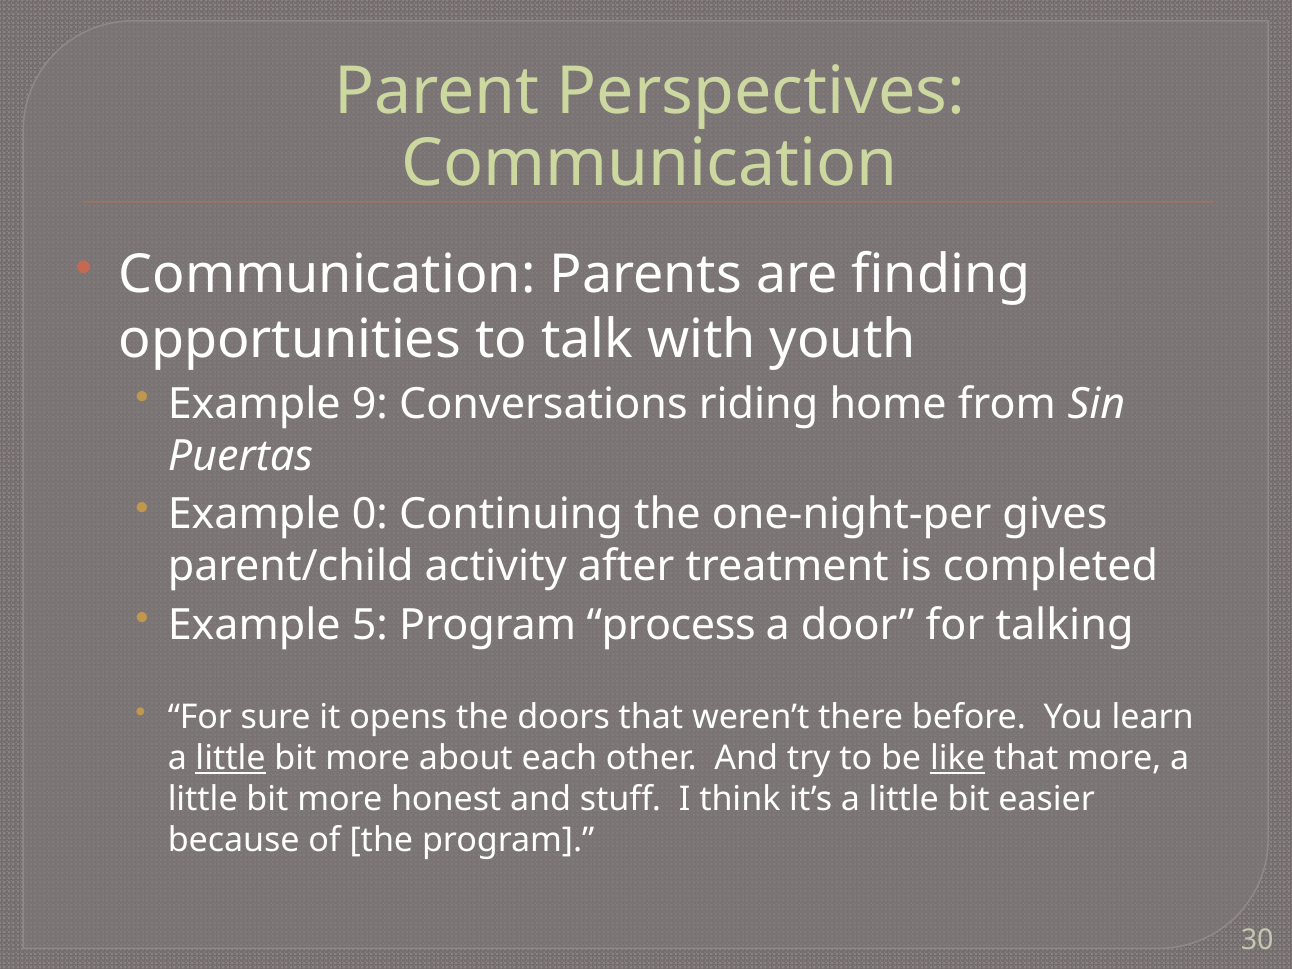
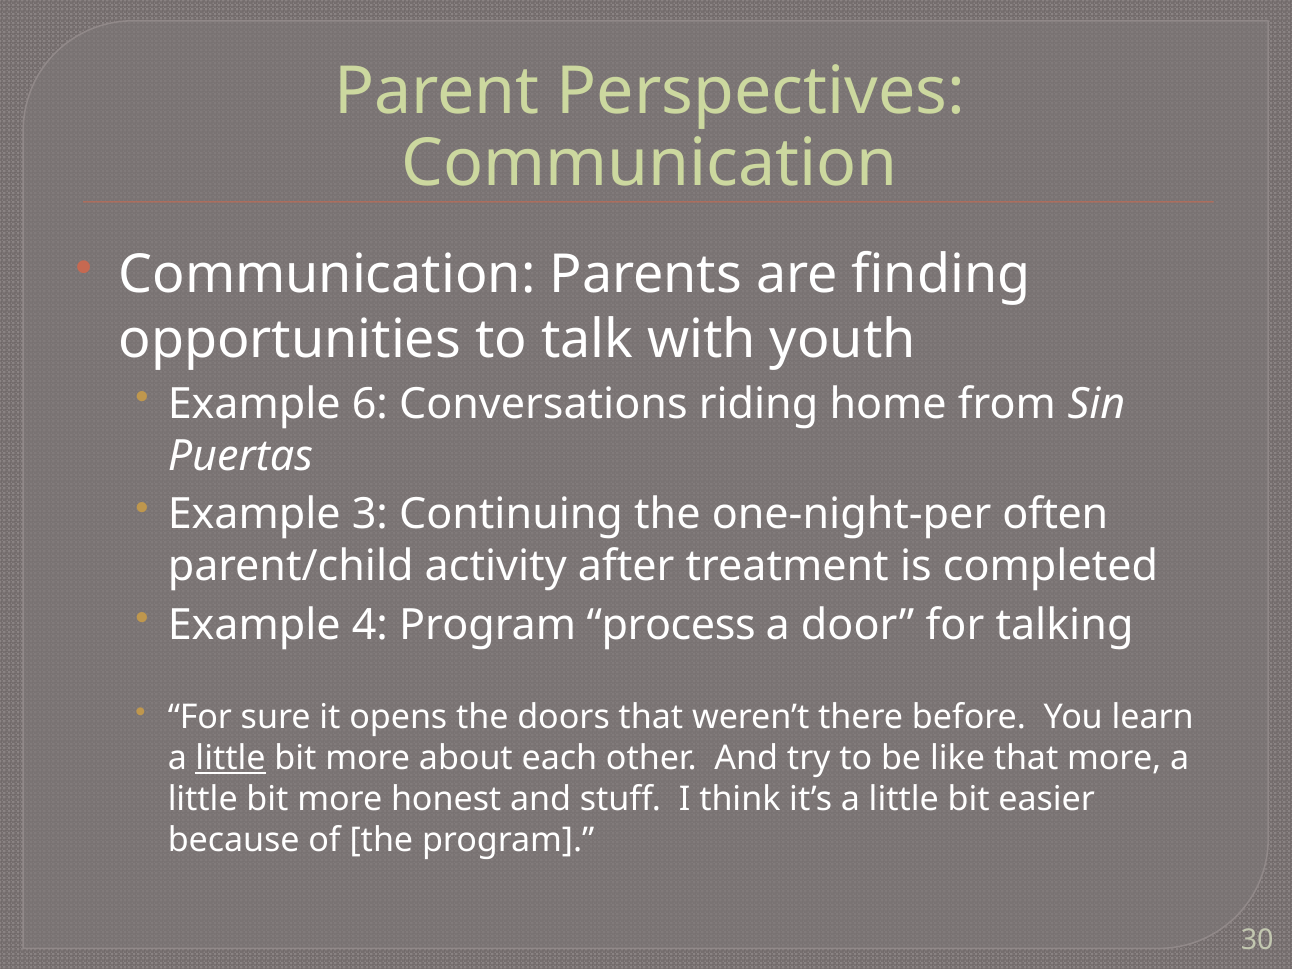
9: 9 -> 6 (370, 404)
0: 0 -> 3 (370, 515)
gives: gives -> often (1055, 515)
5: 5 -> 4 (370, 625)
like underline: present -> none (958, 758)
